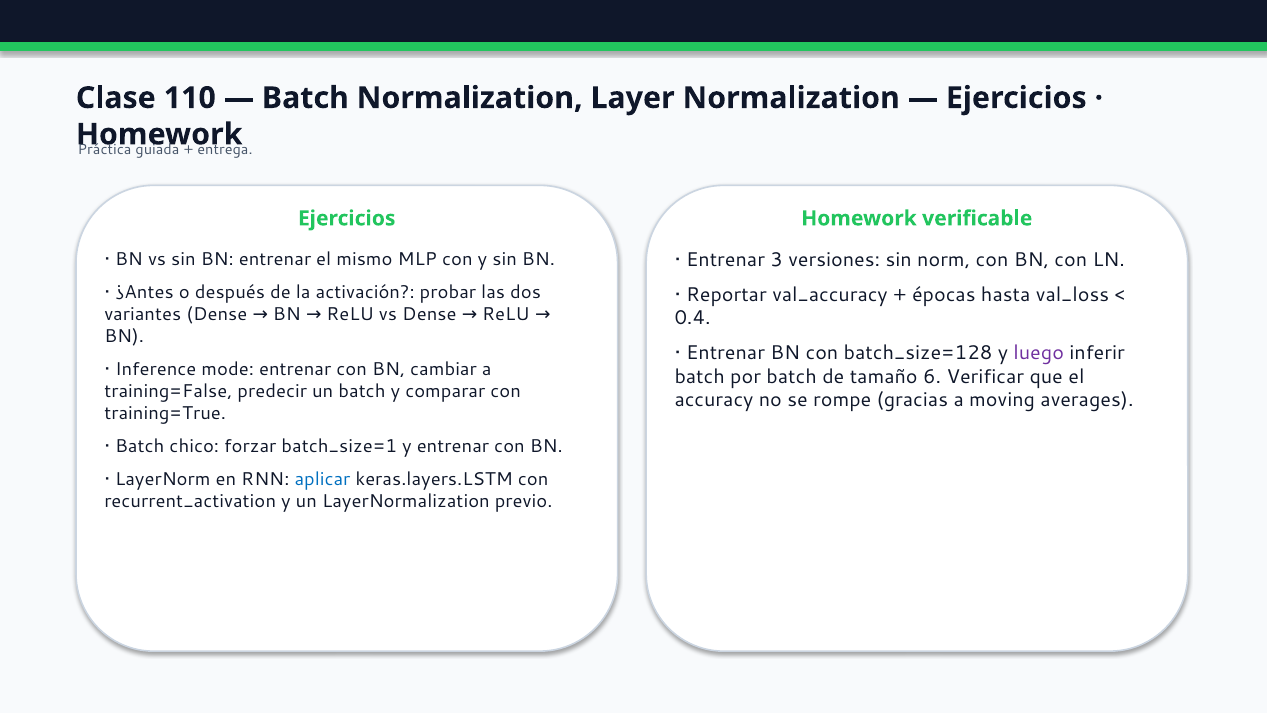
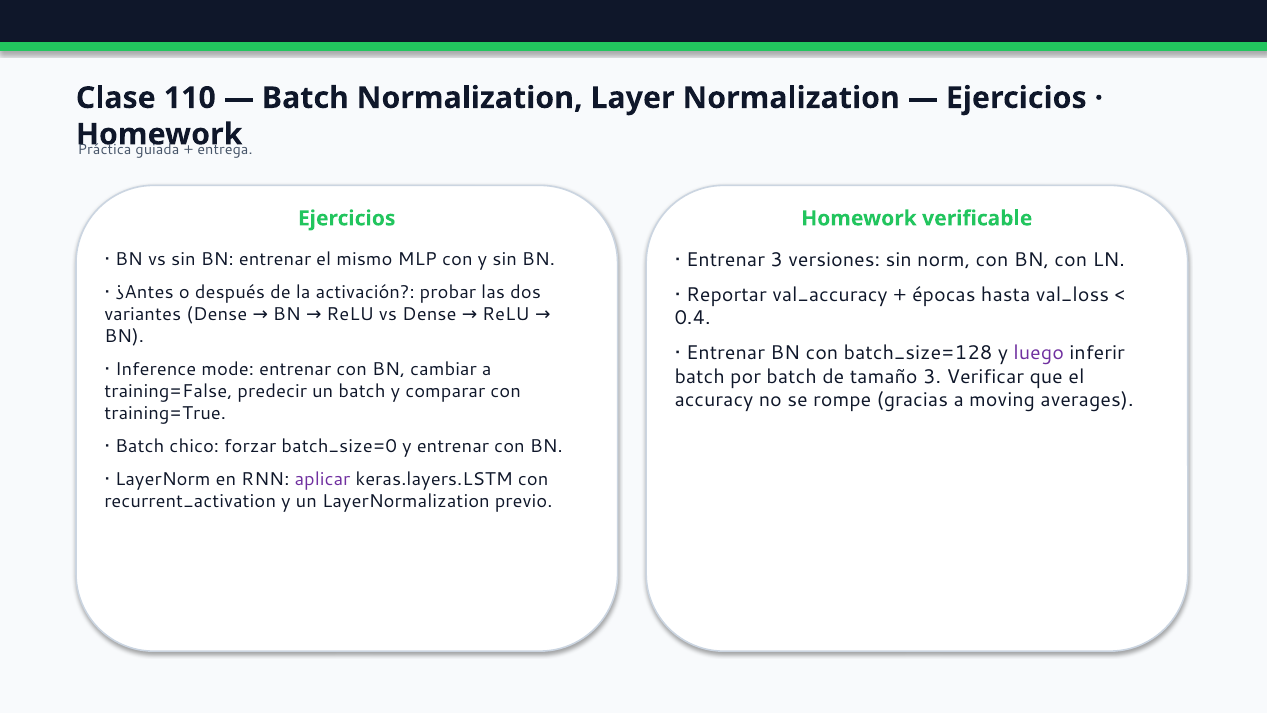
tamaño 6: 6 -> 3 (932, 376)
batch_size=1: batch_size=1 -> batch_size=0 (339, 446)
aplicar colour: blue -> purple (322, 479)
